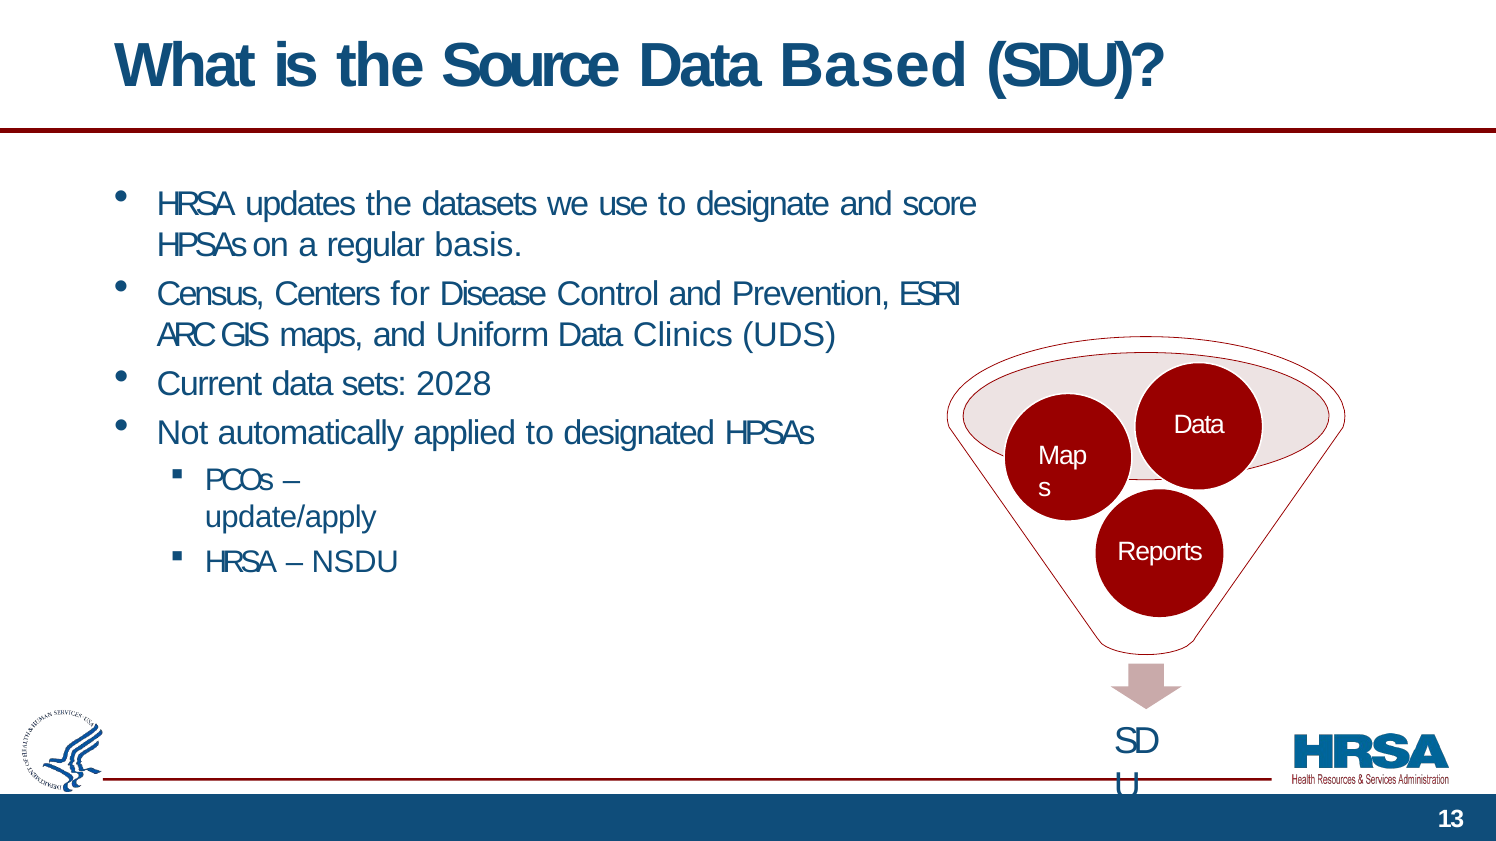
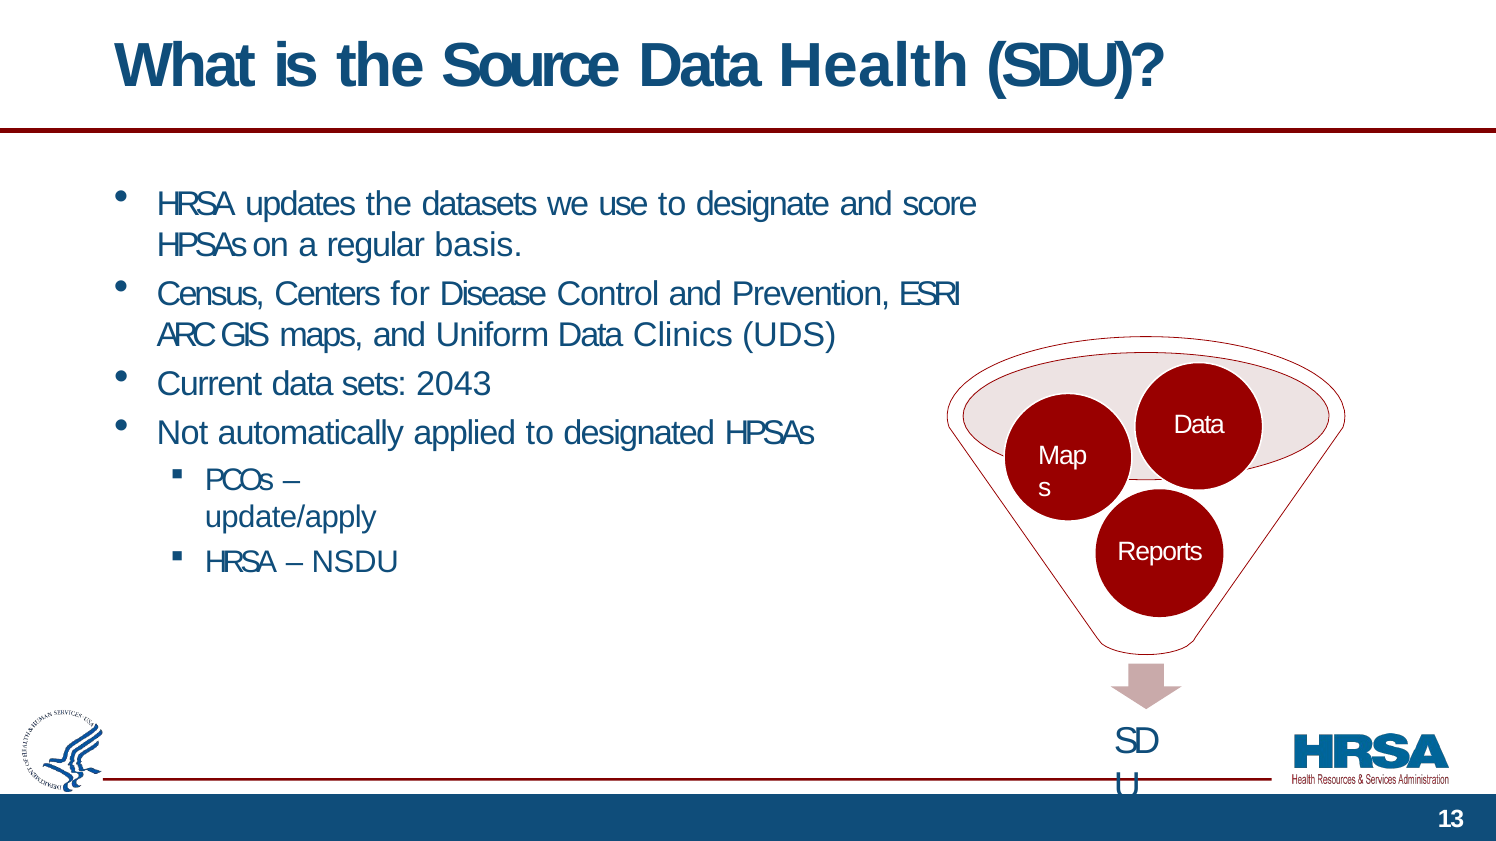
Based: Based -> Health (874, 66)
2028: 2028 -> 2043 (454, 384)
